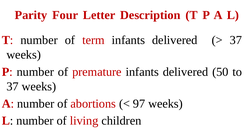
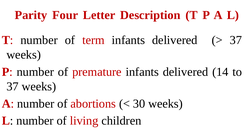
50: 50 -> 14 (220, 72)
97: 97 -> 30 (139, 104)
